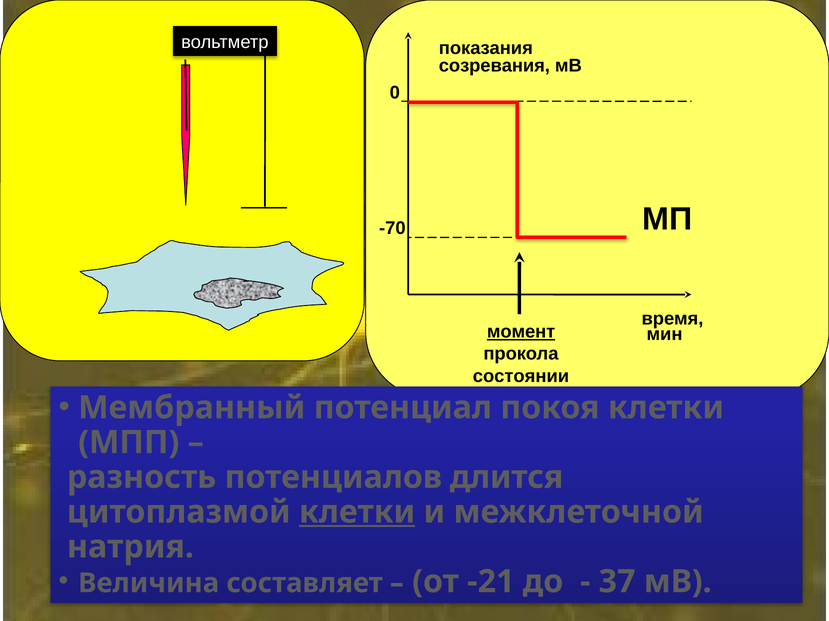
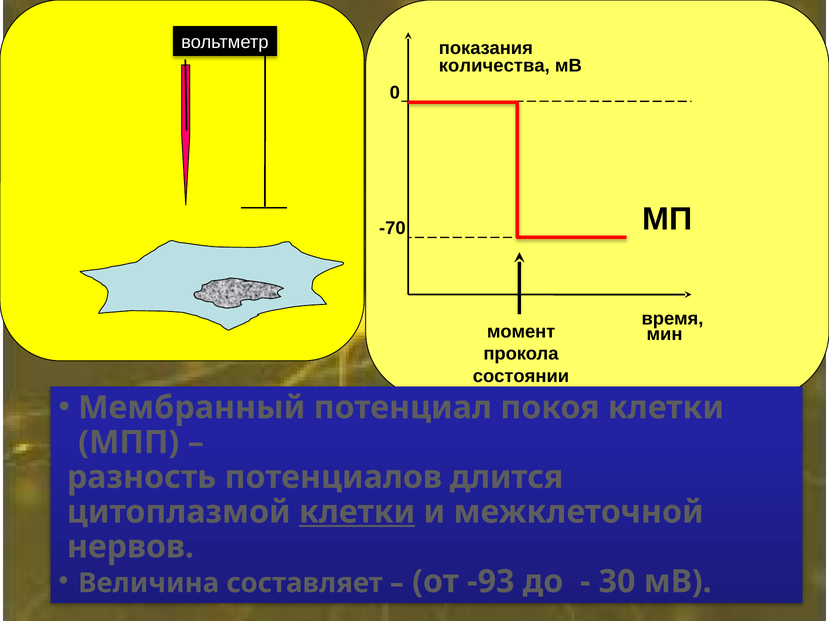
созревания: созревания -> количества (494, 66)
момент underline: present -> none (521, 332)
натрия: натрия -> нервов (130, 547)
-21: -21 -> -93 (491, 582)
37: 37 -> 30 (617, 582)
